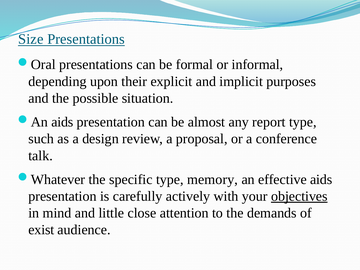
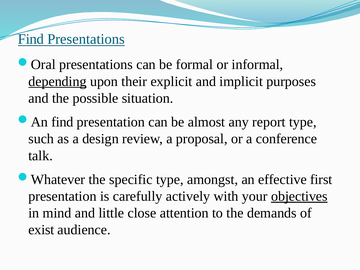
Size: Size -> Find (31, 39)
depending underline: none -> present (57, 81)
aids: aids -> find (62, 122)
memory: memory -> amongst (213, 179)
effective aids: aids -> first (321, 179)
